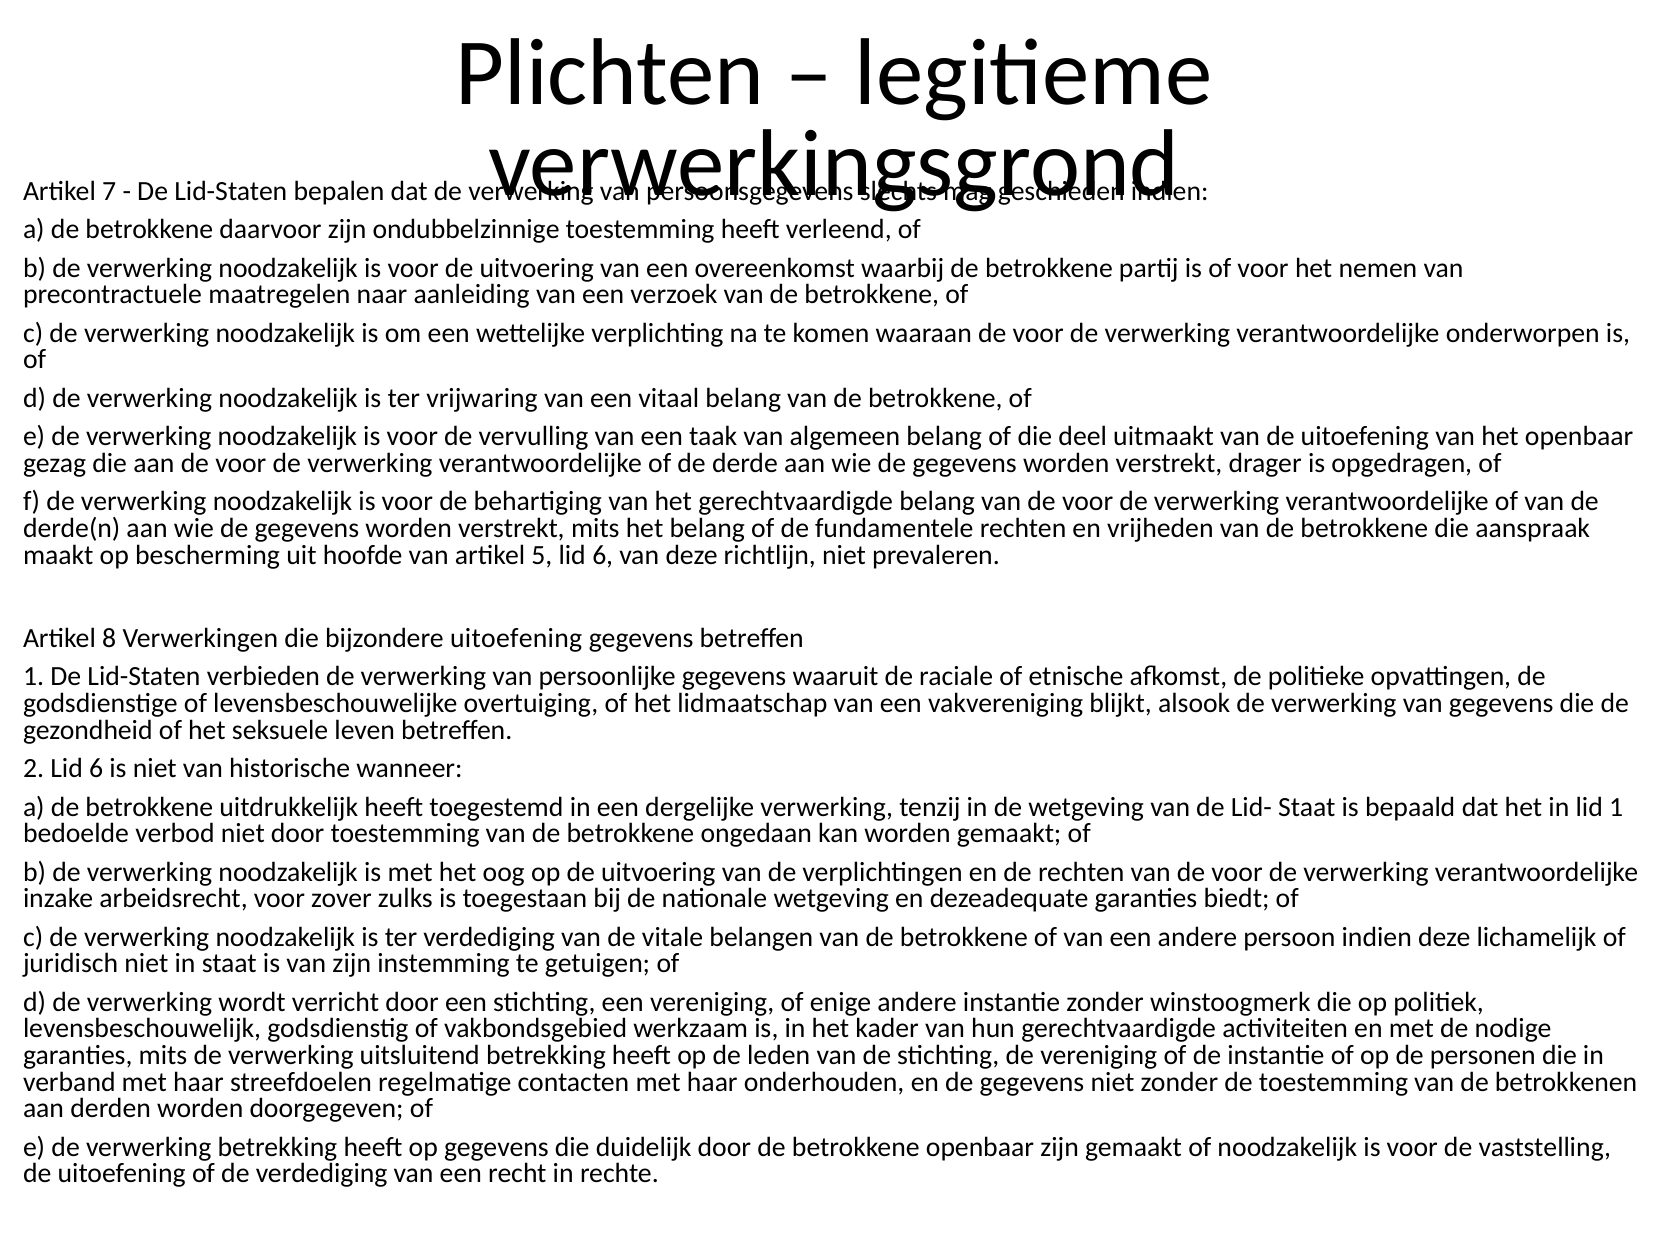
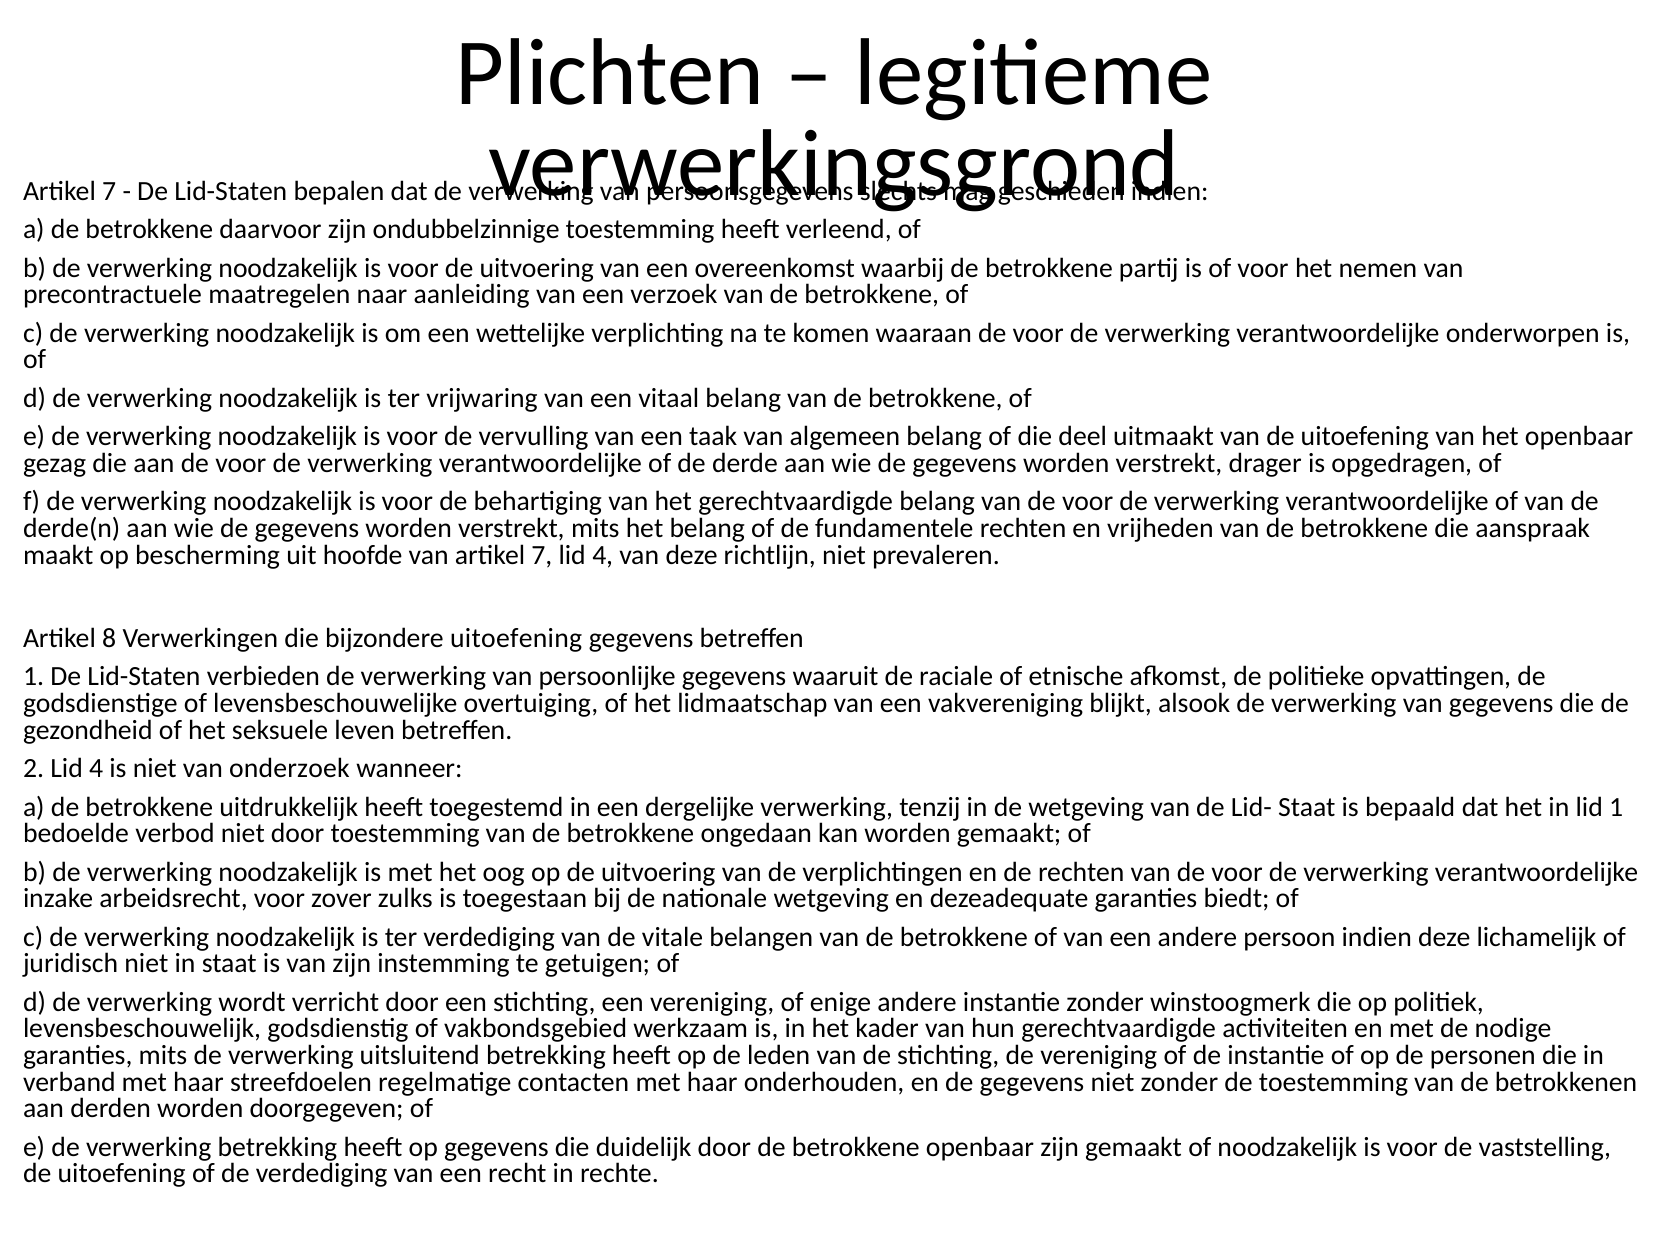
van artikel 5: 5 -> 7 (542, 555)
6: 6 -> 4 (603, 555)
2 Lid 6: 6 -> 4 (96, 768)
historische: historische -> onderzoek (289, 768)
